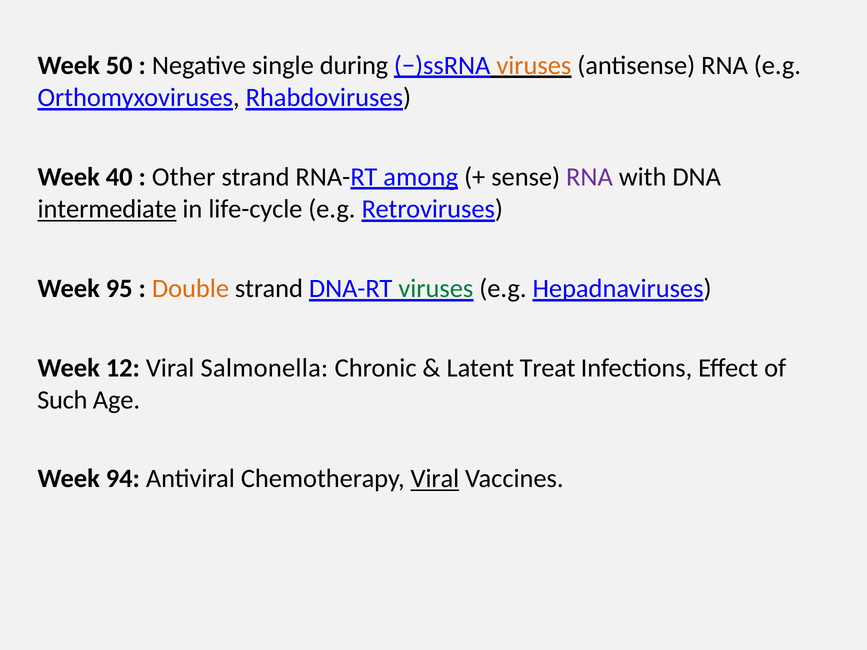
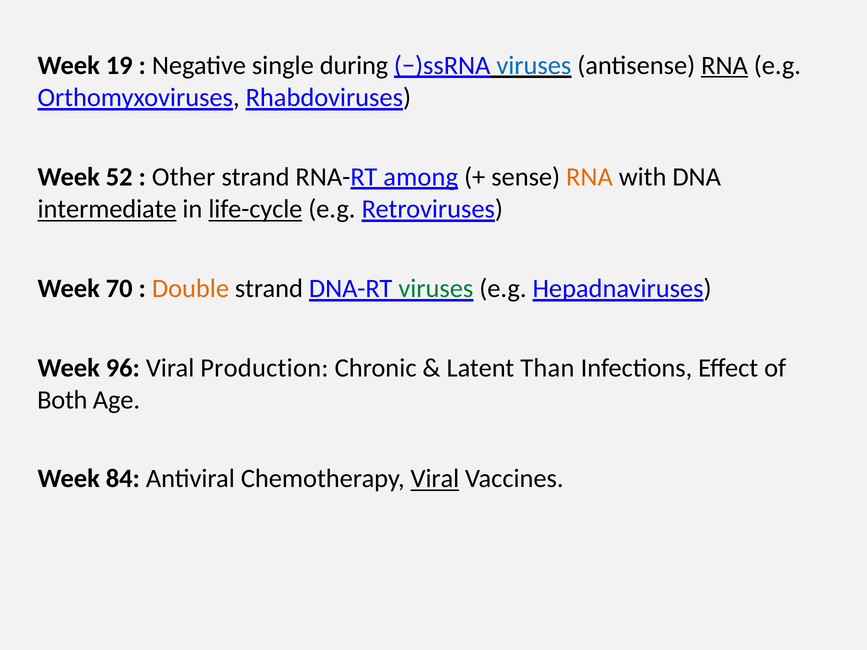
50: 50 -> 19 (119, 65)
viruses colour: orange -> blue (534, 65)
RNA underline: none -> present (725, 65)
40: 40 -> 52 (119, 177)
RNA colour: purple -> orange (589, 177)
life-cycle underline: none -> present (255, 209)
95: 95 -> 70 (119, 289)
12: 12 -> 96 (123, 368)
Salmonella: Salmonella -> Production (264, 368)
Treat: Treat -> Than (547, 368)
Such: Such -> Both (62, 400)
94: 94 -> 84 (123, 479)
